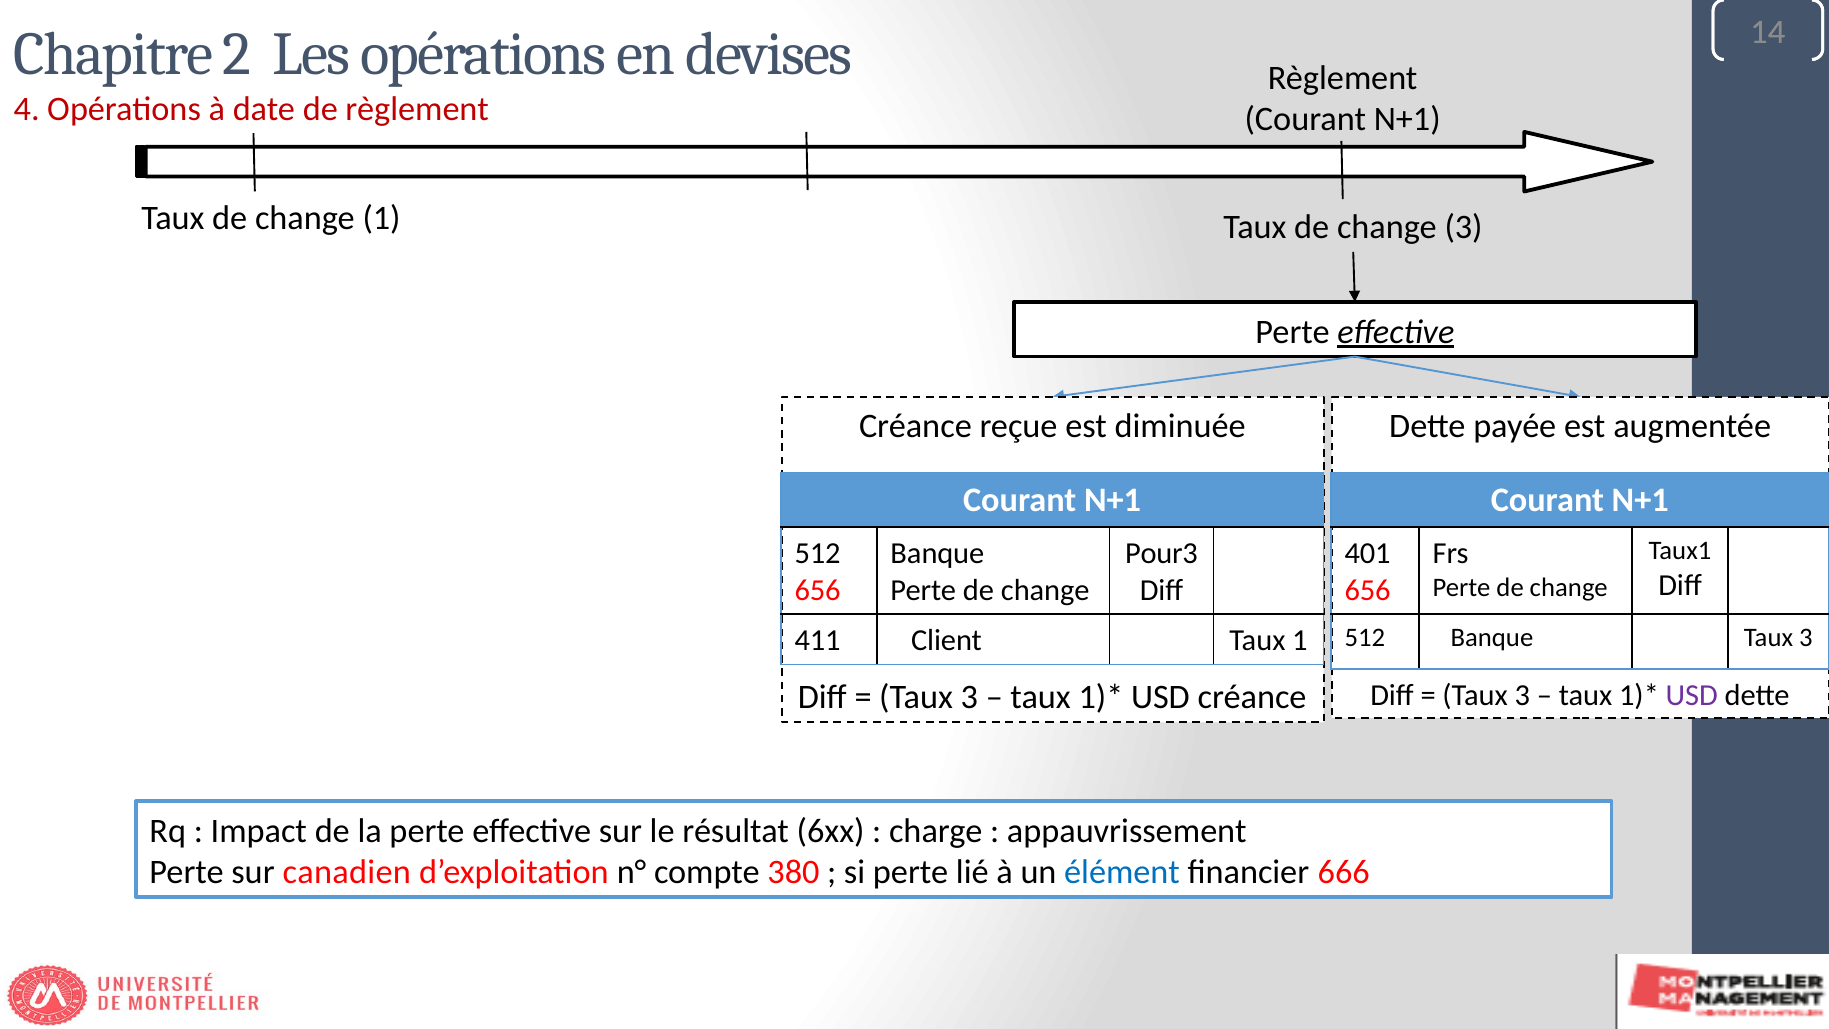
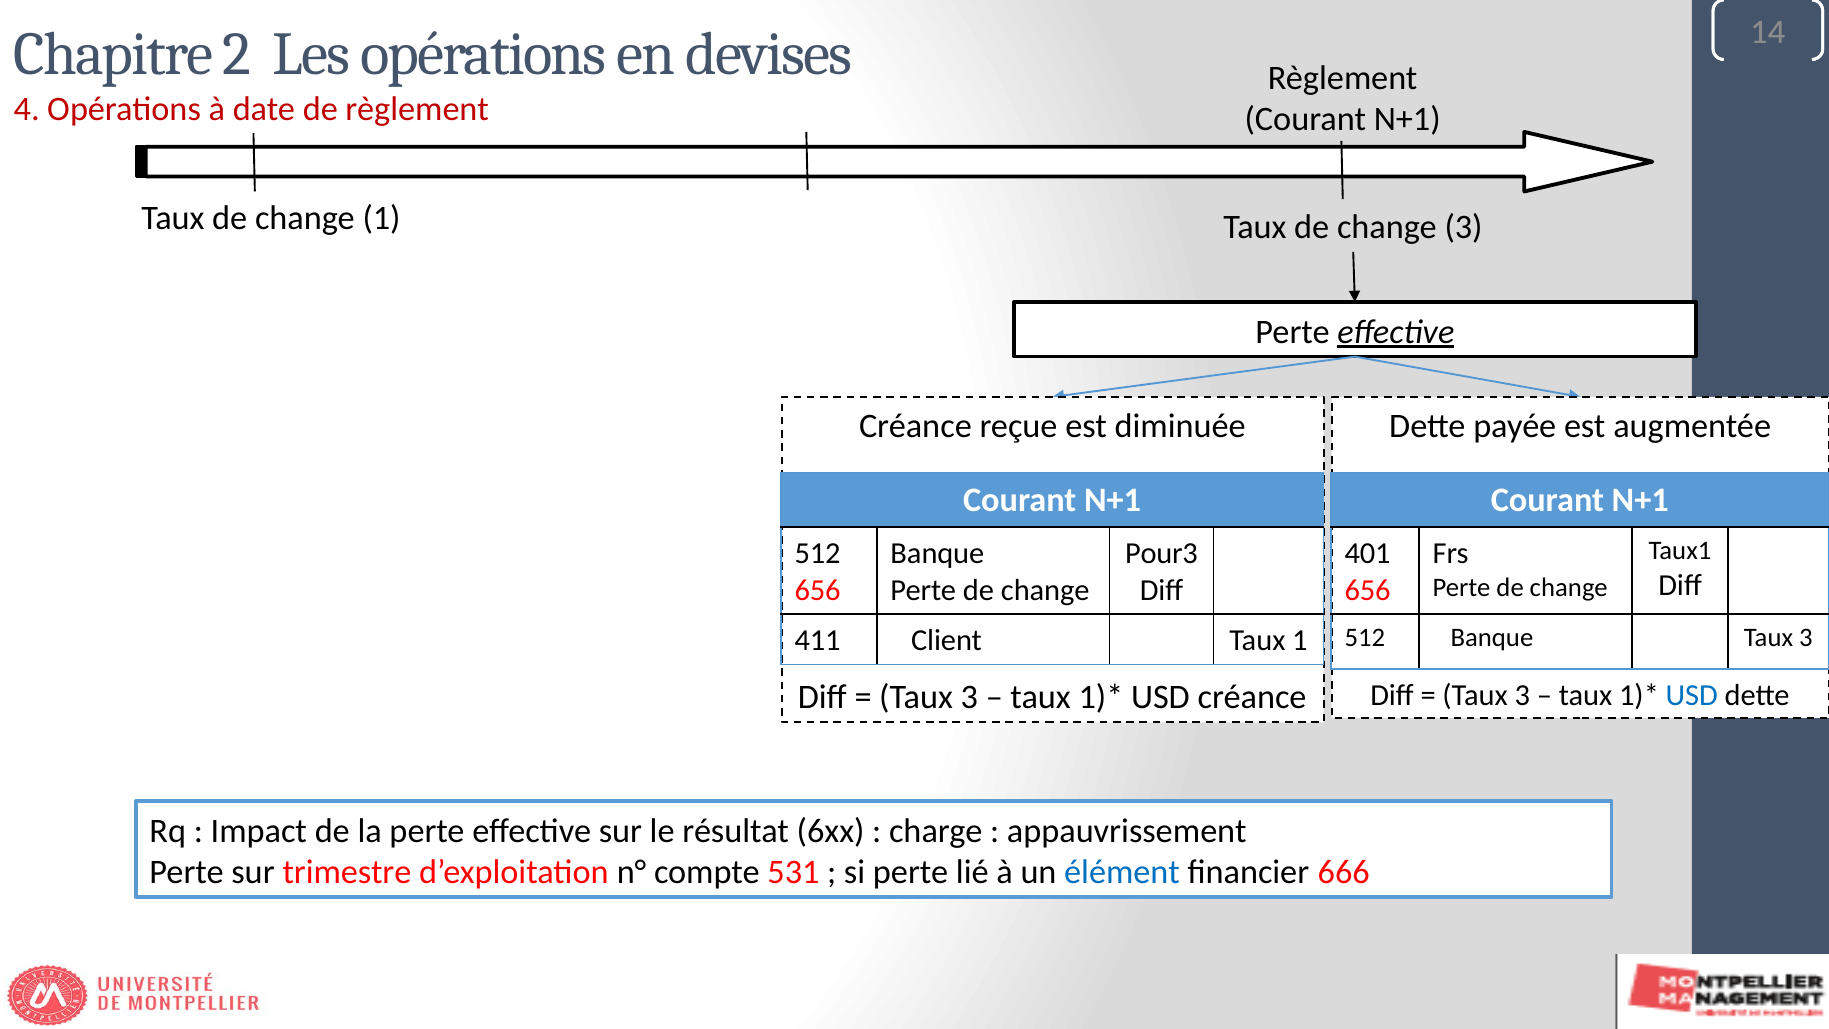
USD colour: purple -> blue (1692, 695)
canadien: canadien -> trimestre (347, 872)
380: 380 -> 531 (793, 872)
